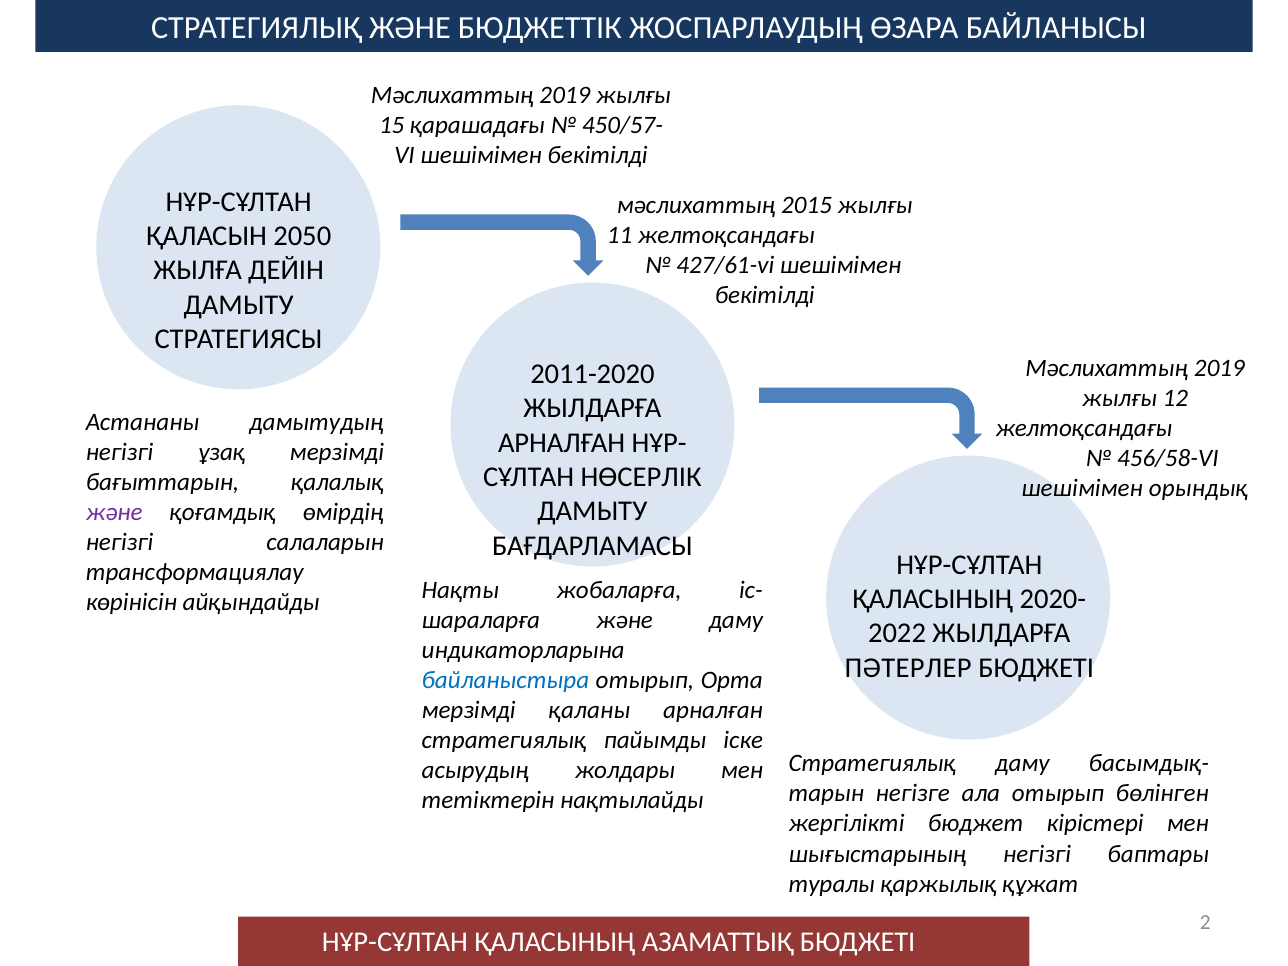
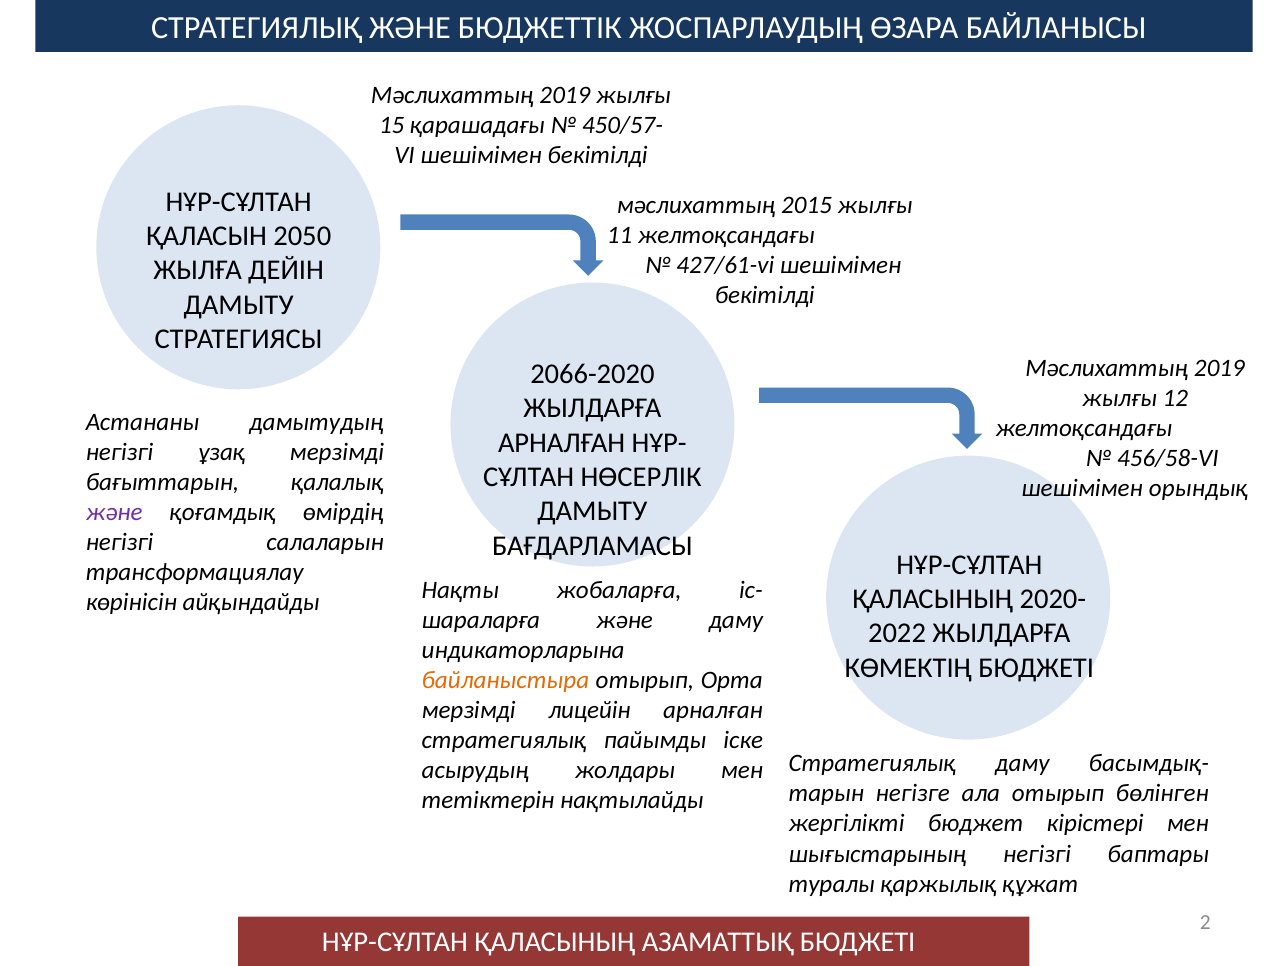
2011-2020: 2011-2020 -> 2066-2020 (592, 374)
ПӘТЕРЛЕР: ПӘТЕРЛЕР -> КӨМЕКТІҢ (908, 668)
байланыстыра colour: blue -> orange (505, 680)
қаланы: қаланы -> лицейін (590, 710)
